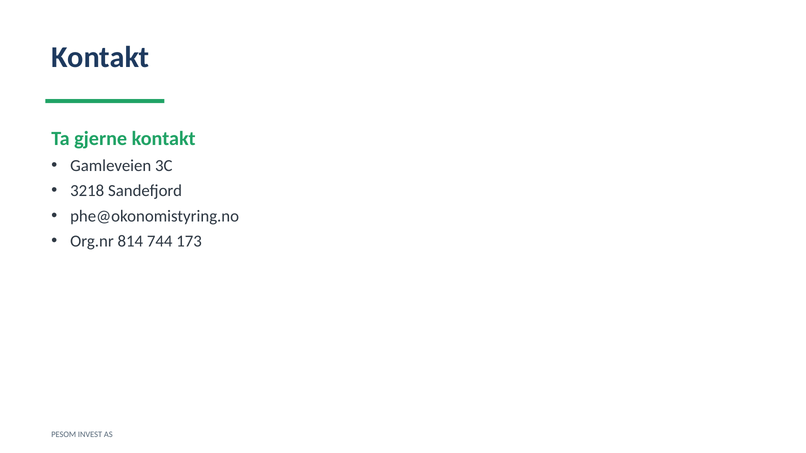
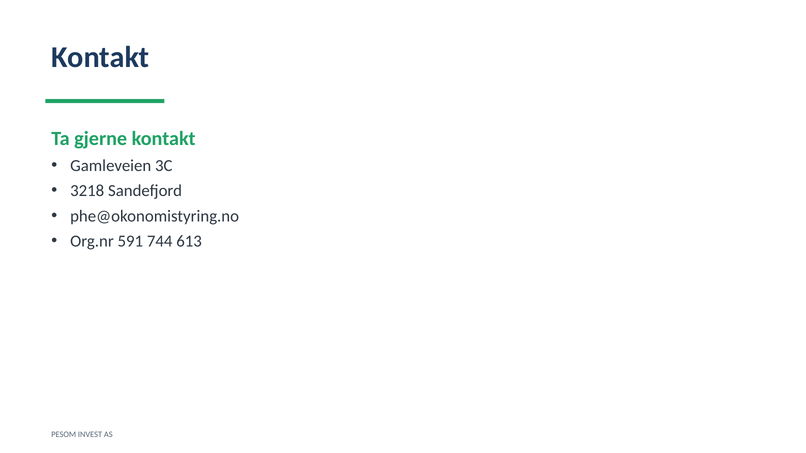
814: 814 -> 591 (130, 241)
173: 173 -> 613 (189, 241)
